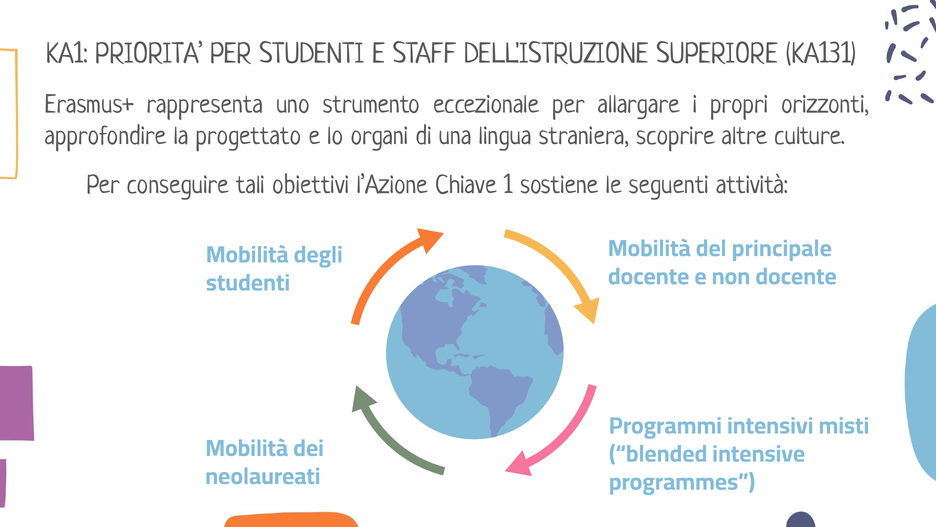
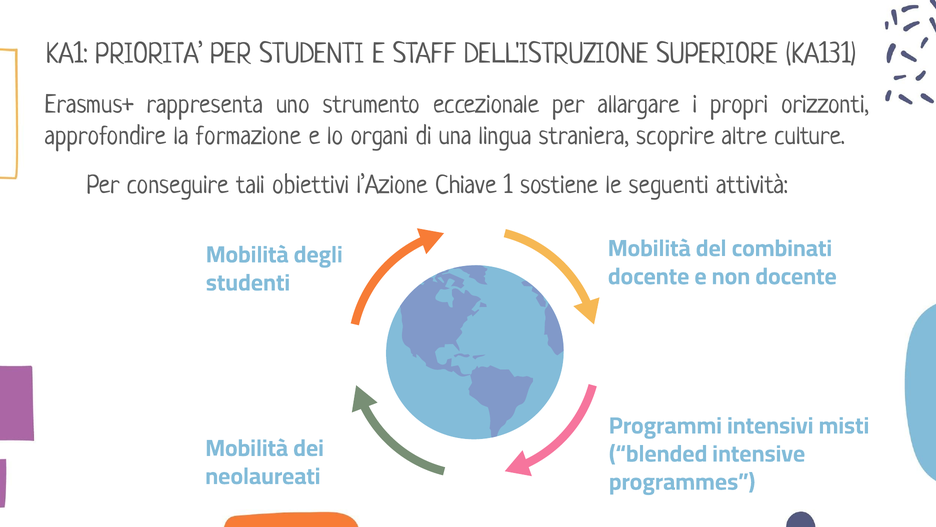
progettato: progettato -> formazione (248, 135)
principale: principale -> combinati (782, 248)
